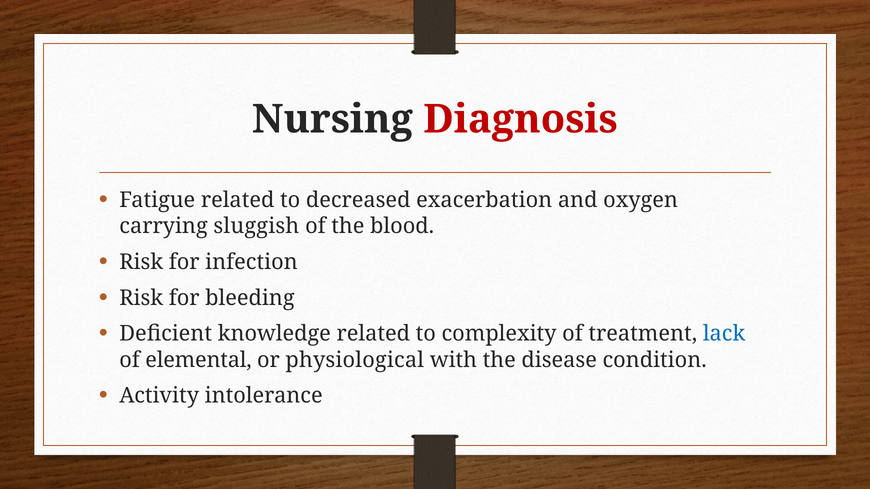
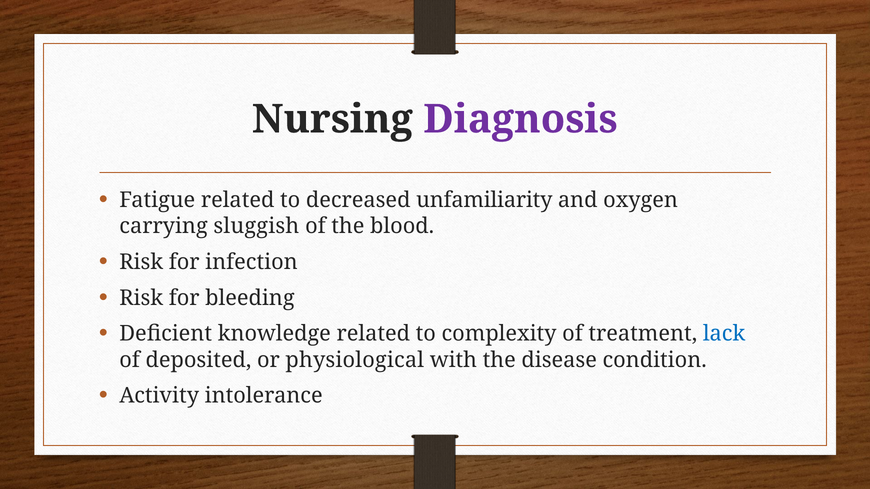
Diagnosis colour: red -> purple (520, 119)
exacerbation: exacerbation -> unfamiliarity (484, 200)
elemental: elemental -> deposited (198, 360)
